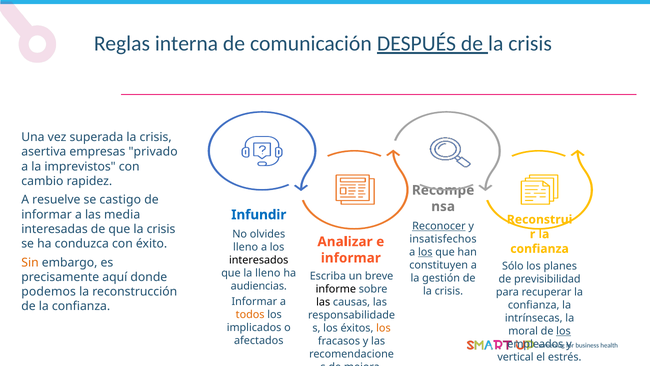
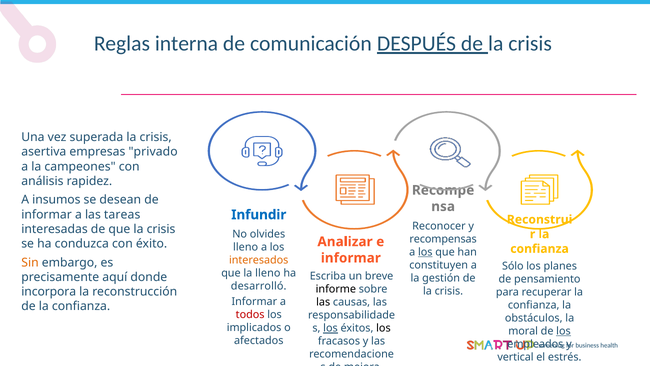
imprevistos: imprevistos -> campeones (80, 166)
cambio: cambio -> análisis (42, 181)
resuelve: resuelve -> insumos (56, 200)
castigo: castigo -> desean (120, 200)
media: media -> tareas (122, 214)
Reconocer underline: present -> none (439, 226)
insatisfechos: insatisfechos -> recompensas (443, 239)
interesados colour: black -> orange (259, 260)
previsibilidad: previsibilidad -> pensamiento (547, 279)
audiencias: audiencias -> desarrolló (259, 286)
podemos: podemos -> incorpora (49, 291)
todos colour: orange -> red (250, 314)
intrínsecas: intrínsecas -> obstáculos (534, 318)
los underline: none -> present (330, 328)
los colour: orange -> black (383, 328)
